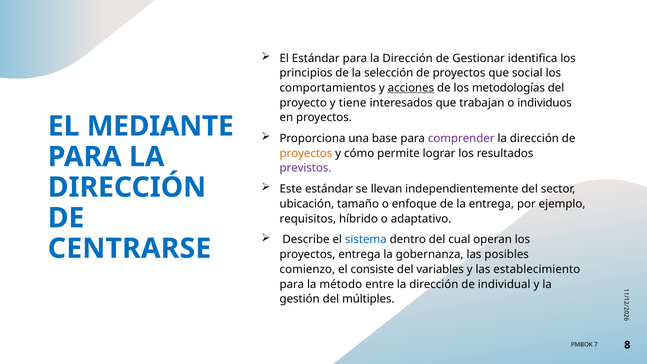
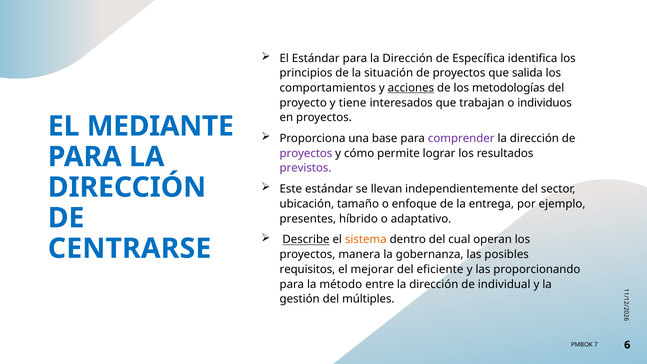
Gestionar: Gestionar -> Específica (479, 58)
selección: selección -> situación (389, 73)
social: social -> salida (527, 73)
proyectos colour: orange -> purple (306, 153)
requisitos: requisitos -> presentes (308, 219)
Describe underline: none -> present (306, 240)
sistema colour: blue -> orange (366, 240)
proyectos entrega: entrega -> manera (359, 255)
comienzo: comienzo -> requisitos (307, 269)
consiste: consiste -> mejorar (372, 269)
variables: variables -> eficiente (440, 269)
establecimiento: establecimiento -> proporcionando (537, 269)
7 8: 8 -> 6 (627, 345)
